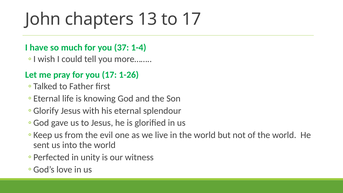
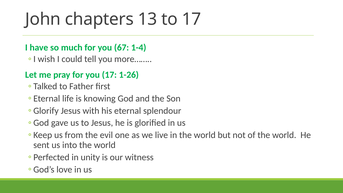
37: 37 -> 67 (122, 48)
